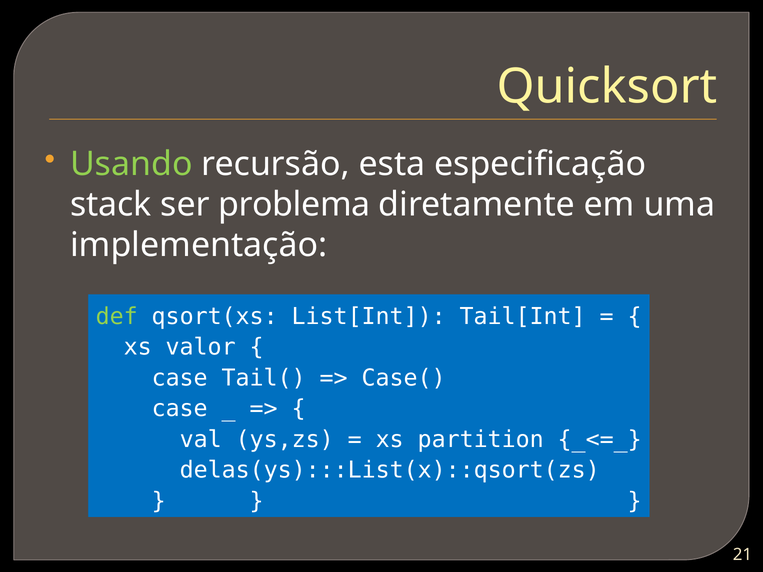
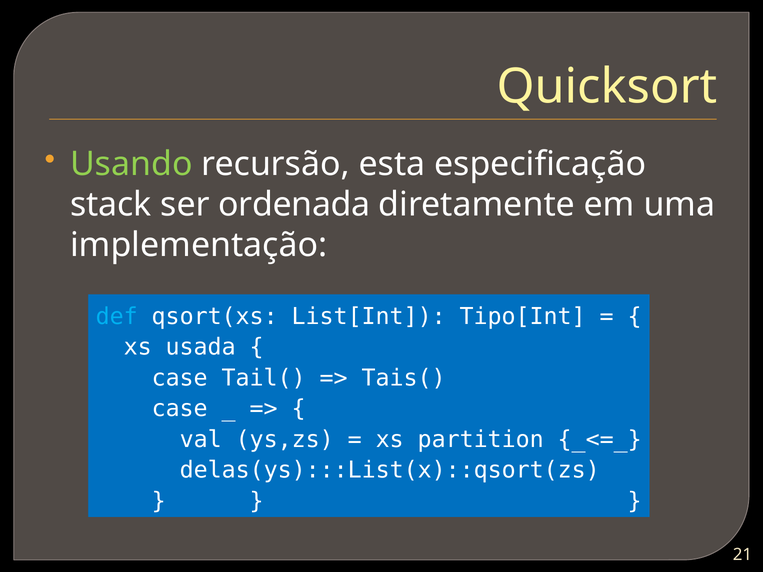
problema: problema -> ordenada (294, 205)
def colour: light green -> light blue (117, 317)
Tail[Int: Tail[Int -> Tipo[Int (523, 317)
valor: valor -> usada (201, 347)
Case(: Case( -> Tais( (404, 378)
